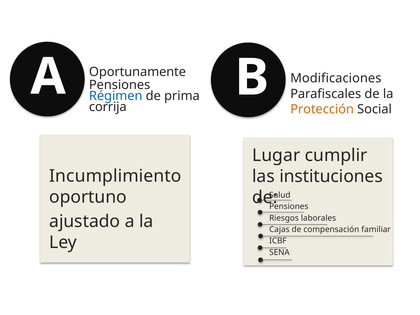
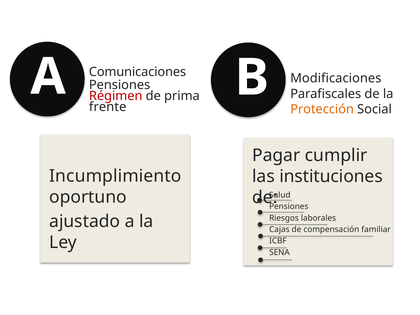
Oportunamente: Oportunamente -> Comunicaciones (138, 72)
Régimen colour: blue -> red (116, 96)
corrija: corrija -> frente (108, 107)
Lugar: Lugar -> Pagar (276, 155)
